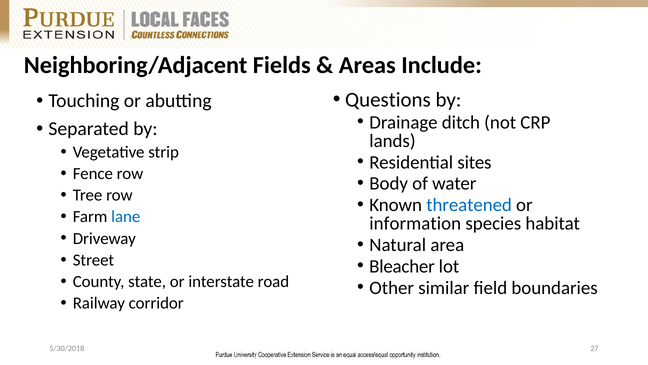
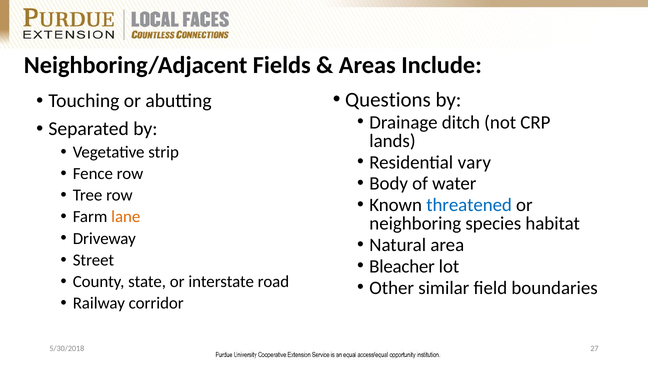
sites: sites -> vary (474, 162)
lane colour: blue -> orange (126, 217)
information: information -> neighboring (415, 223)
